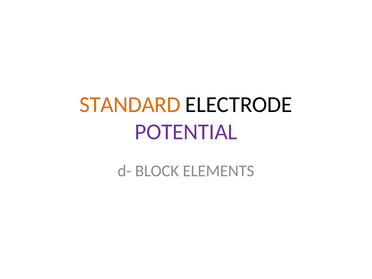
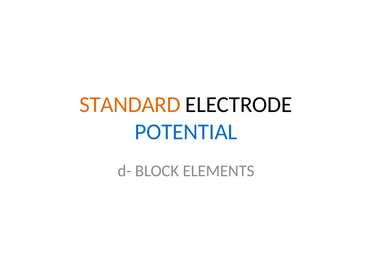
POTENTIAL colour: purple -> blue (186, 132)
